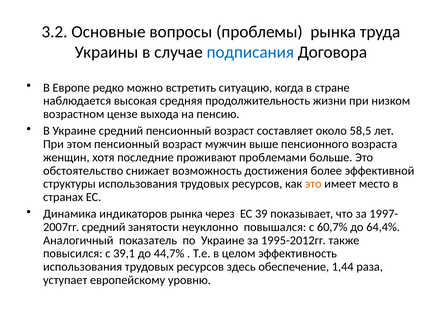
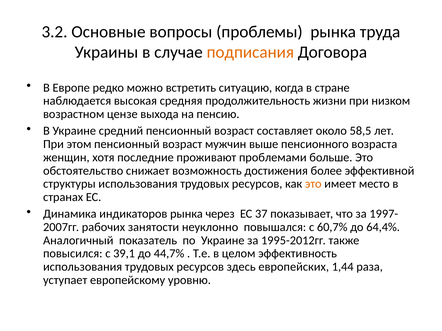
подписания colour: blue -> orange (250, 52)
39: 39 -> 37 (261, 214)
средний: средний -> рабочих (103, 227)
обеспечение: обеспечение -> европейских (294, 267)
